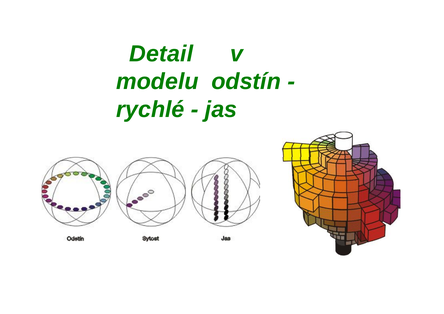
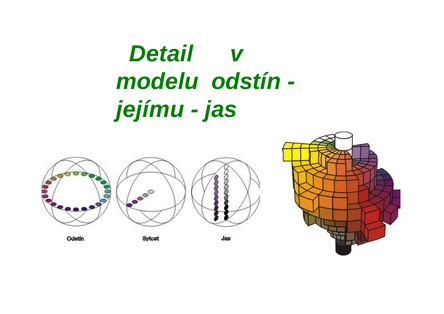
rychlé: rychlé -> jejímu (150, 109)
